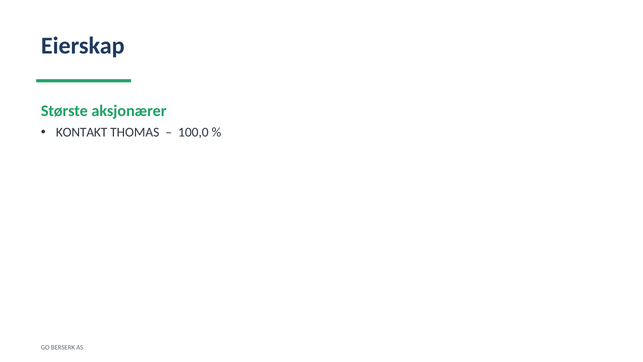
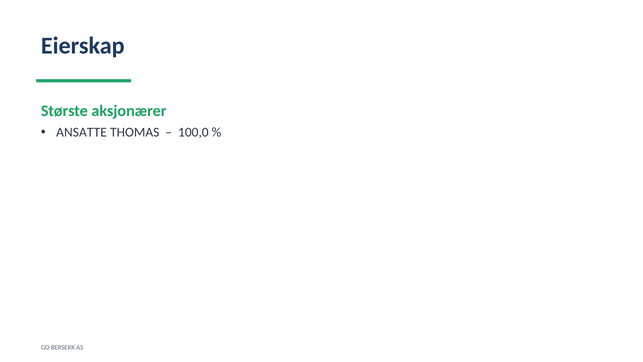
KONTAKT: KONTAKT -> ANSATTE (81, 132)
